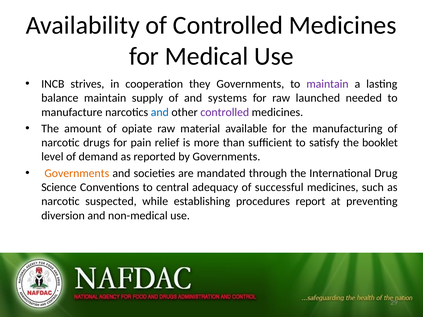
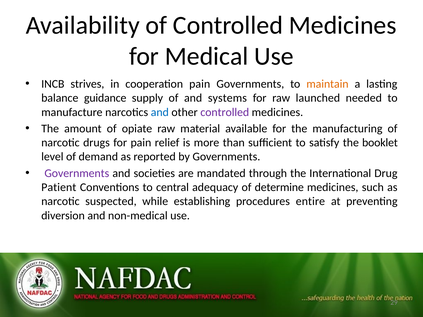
cooperation they: they -> pain (200, 84)
maintain colour: purple -> orange (327, 84)
balance maintain: maintain -> guidance (105, 98)
Governments colour: orange -> purple (77, 173)
Science: Science -> Patient (59, 187)
successful: successful -> determine (279, 187)
report: report -> entire (310, 202)
